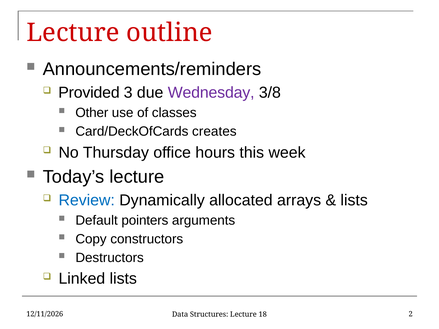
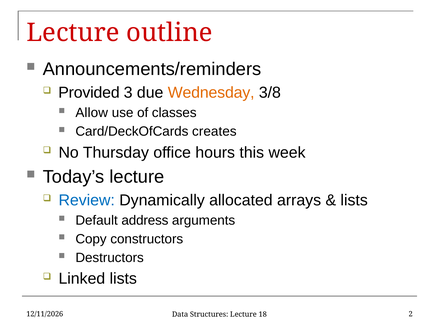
Wednesday colour: purple -> orange (211, 93)
Other: Other -> Allow (92, 113)
pointers: pointers -> address (145, 220)
